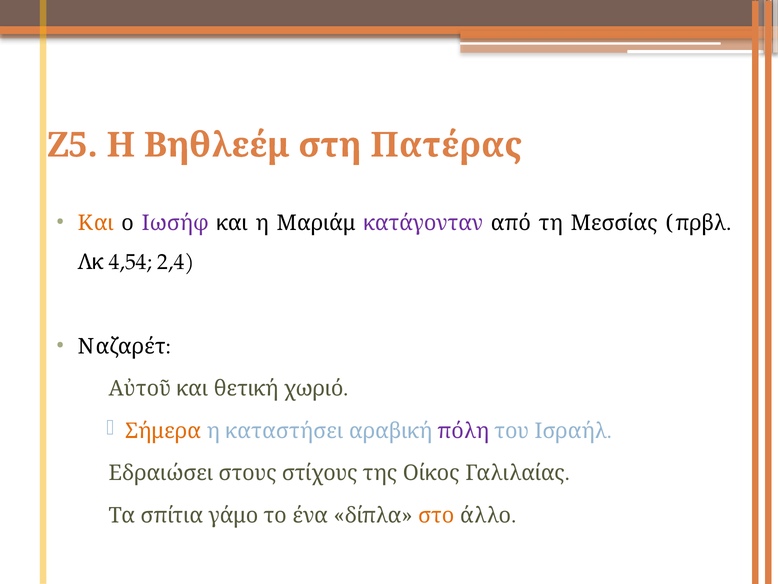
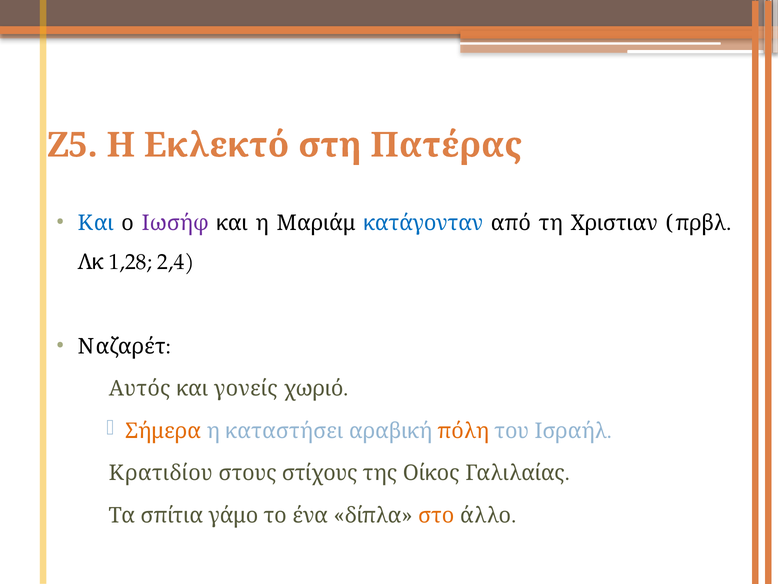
Βηθλεέμ: Βηθλεέμ -> Εκλεκτό (217, 145)
Και colour: orange -> blue (96, 223)
κατάγονταν colour: purple -> blue (423, 223)
Μεσσίας: Μεσσίας -> Χριστιαν (614, 223)
4,54: 4,54 -> 1,28 (130, 262)
Αὐτοῦ: Αὐτοῦ -> Αυτός (140, 388)
θετική: θετική -> γονείς (246, 388)
πόλη colour: purple -> orange (463, 431)
Εδραιώσει: Εδραιώσει -> Κρατιδίου (161, 473)
